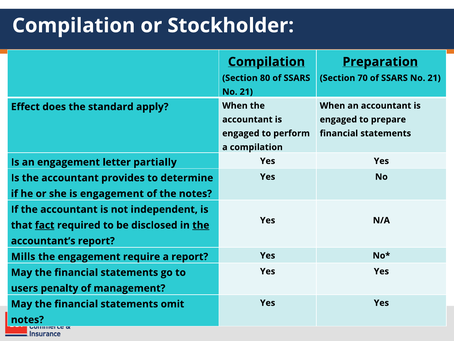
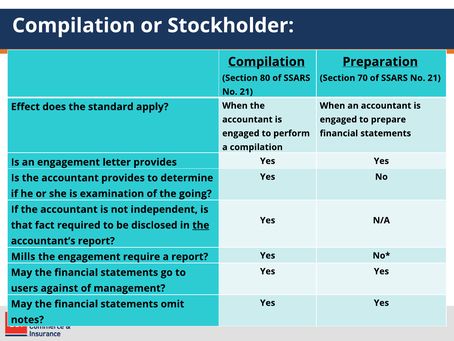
letter partially: partially -> provides (155, 162)
is engagement: engagement -> examination (112, 193)
the notes: notes -> going (195, 193)
fact underline: present -> none (45, 225)
penalty: penalty -> against (59, 288)
